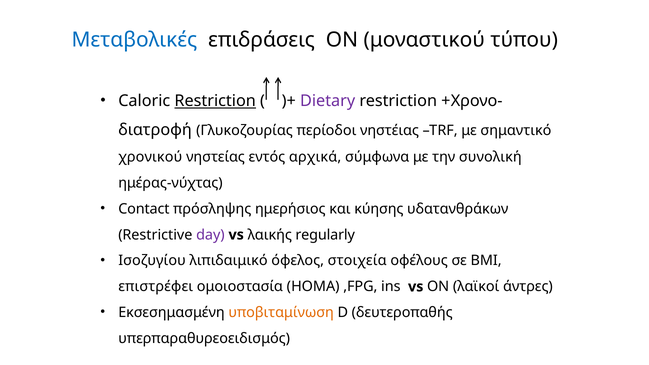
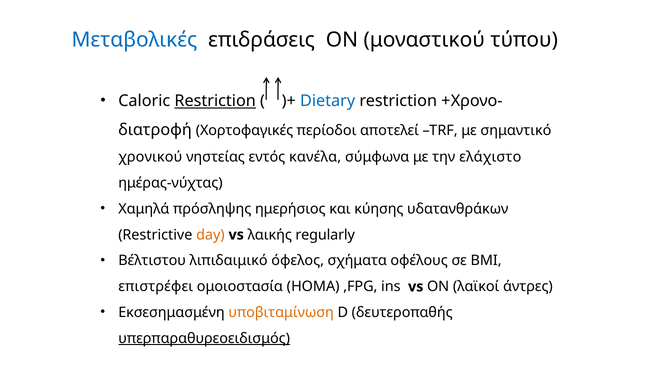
Dietary colour: purple -> blue (328, 101)
Γλυκοζουρίας: Γλυκοζουρίας -> Χορτοφαγικές (245, 131)
νηστέιας: νηστέιας -> αποτελεί (390, 131)
αρχικά: αρχικά -> κανέλα (315, 157)
συνολική: συνολική -> ελάχιστο (490, 157)
Contact: Contact -> Χαμηλά (144, 209)
day colour: purple -> orange (210, 235)
Ισοζυγίου: Ισοζυγίου -> Βέλτιστου (152, 261)
στοιχεία: στοιχεία -> σχήματα (357, 261)
υπερπαραθυρεοειδισμός underline: none -> present (204, 339)
